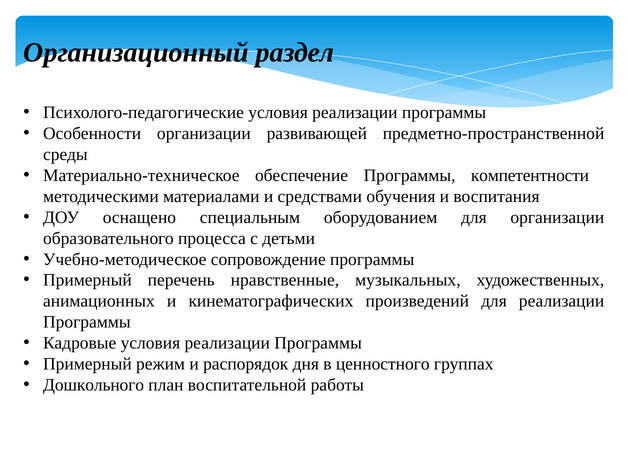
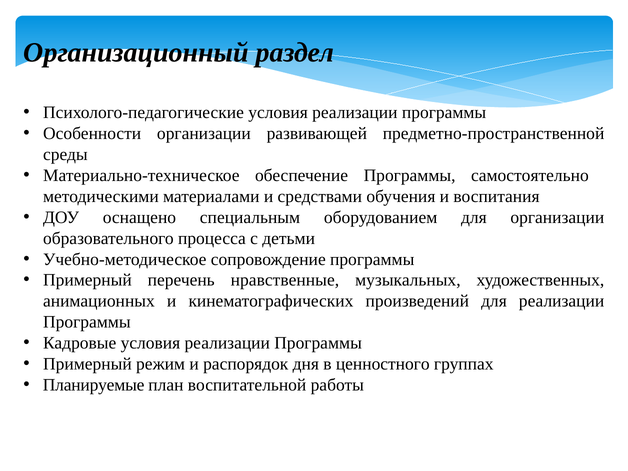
компетентности: компетентности -> самостоятельно (530, 176)
Дошкольного: Дошкольного -> Планируемые (94, 385)
